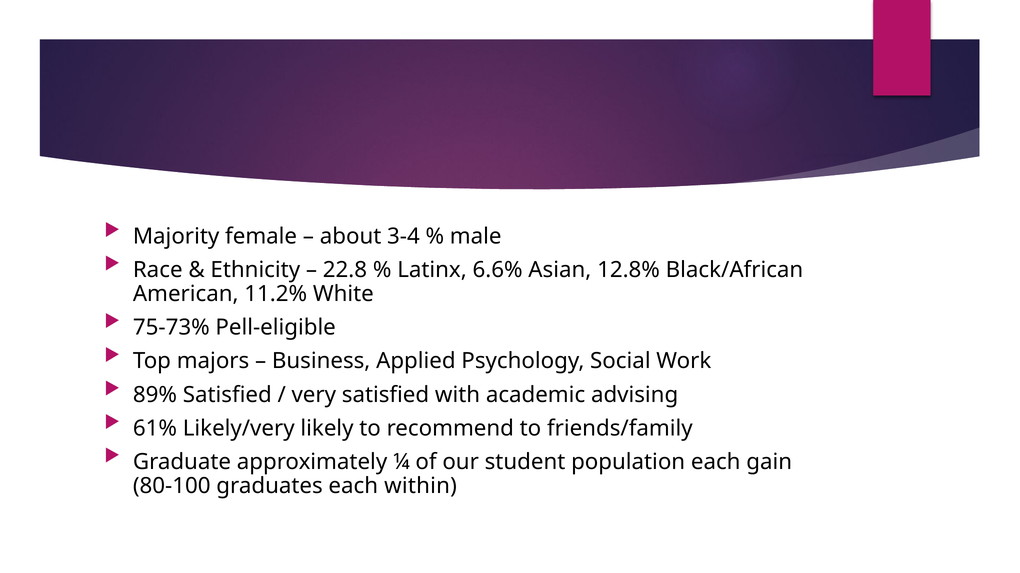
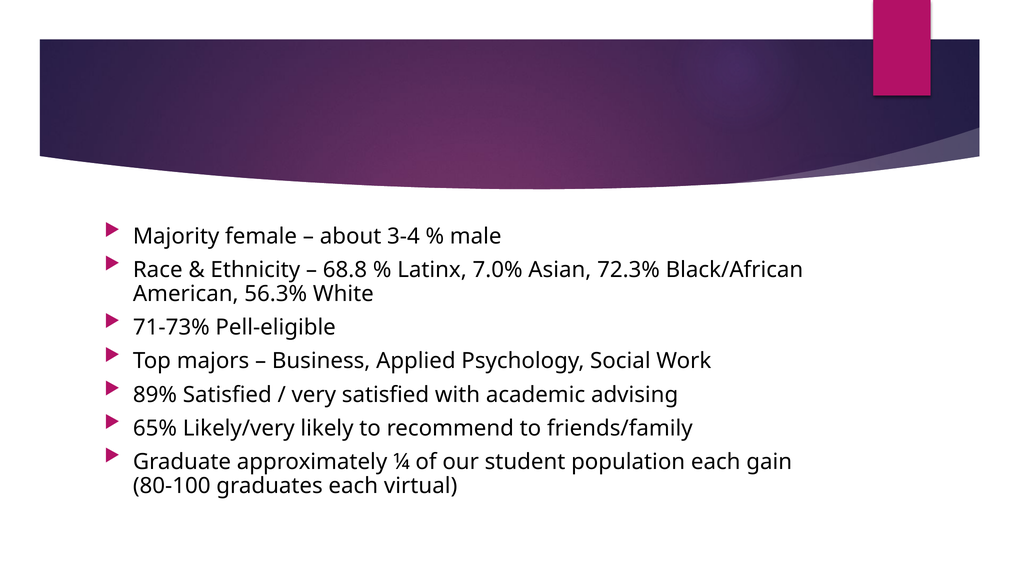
22.8: 22.8 -> 68.8 (345, 270)
6.6%: 6.6% -> 7.0% (498, 270)
12.8%: 12.8% -> 72.3% (629, 270)
11.2%: 11.2% -> 56.3% (276, 294)
75-73%: 75-73% -> 71-73% (171, 328)
61%: 61% -> 65% (155, 429)
within: within -> virtual (421, 487)
